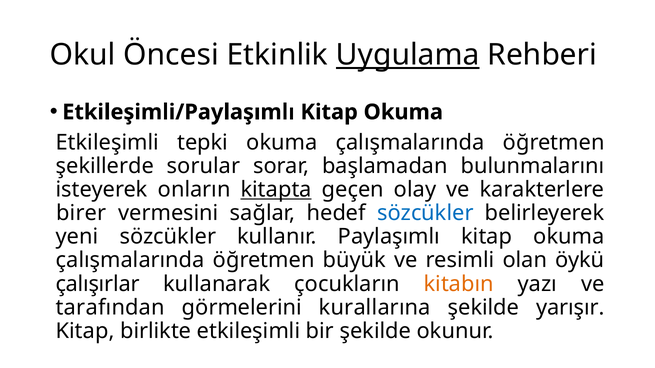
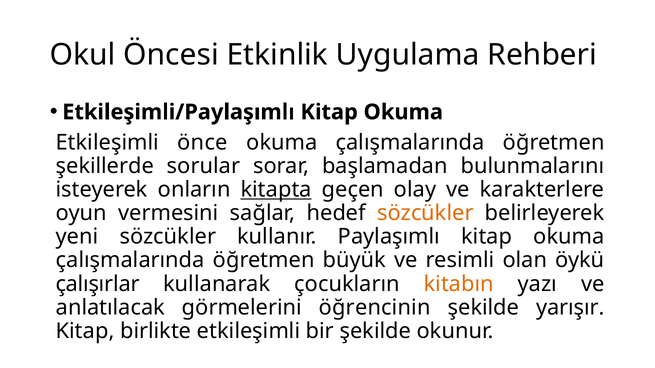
Uygulama underline: present -> none (408, 55)
tepki: tepki -> önce (203, 143)
birer: birer -> oyun (81, 213)
sözcükler colour: blue -> orange (425, 213)
tarafından: tarafından -> anlatılacak (110, 308)
kurallarına: kurallarına -> öğrencinin (375, 308)
